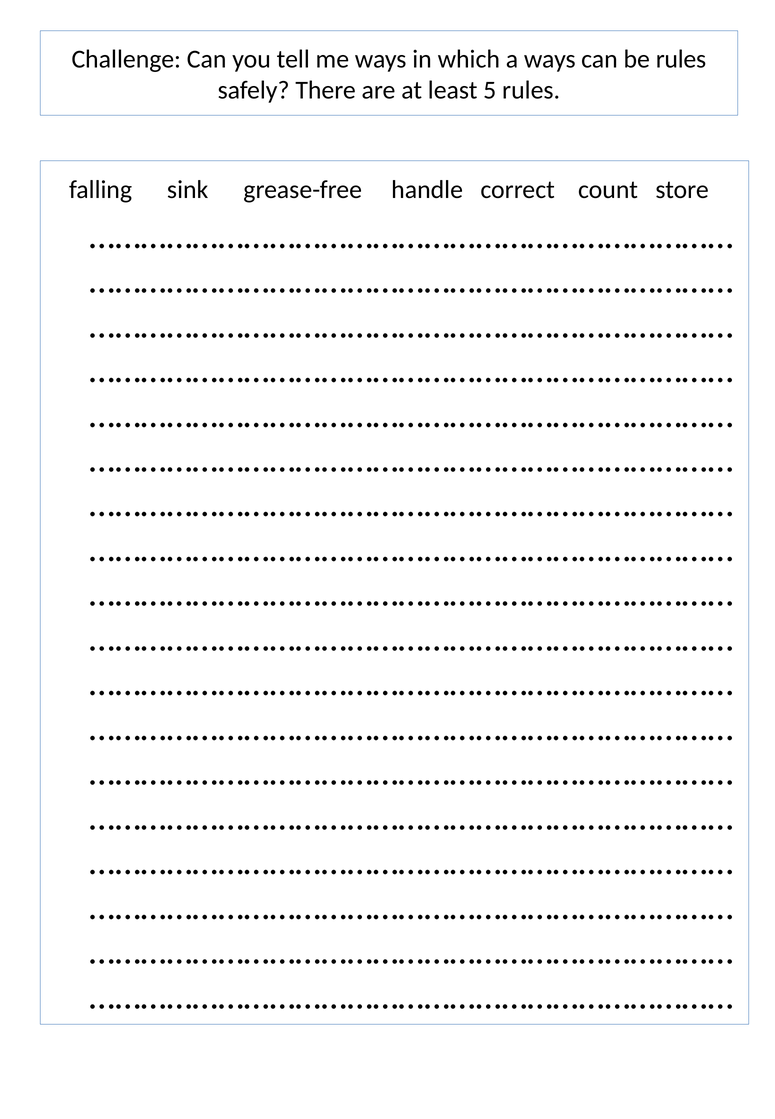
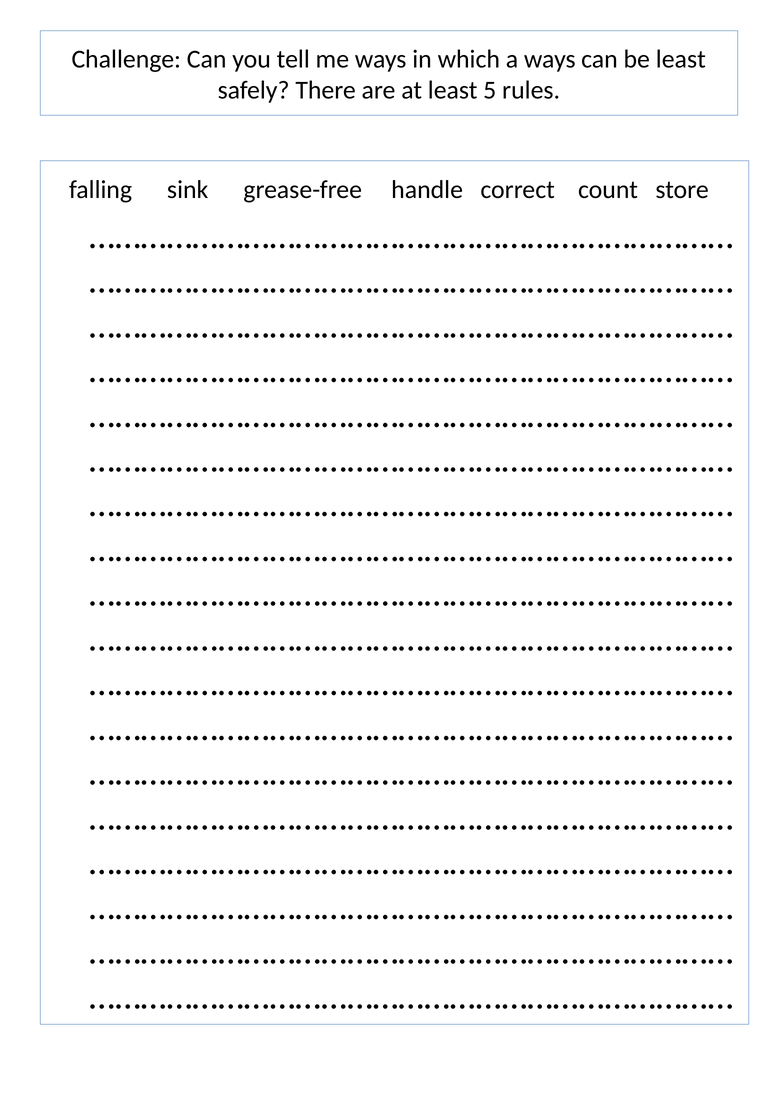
be rules: rules -> least (681, 59)
